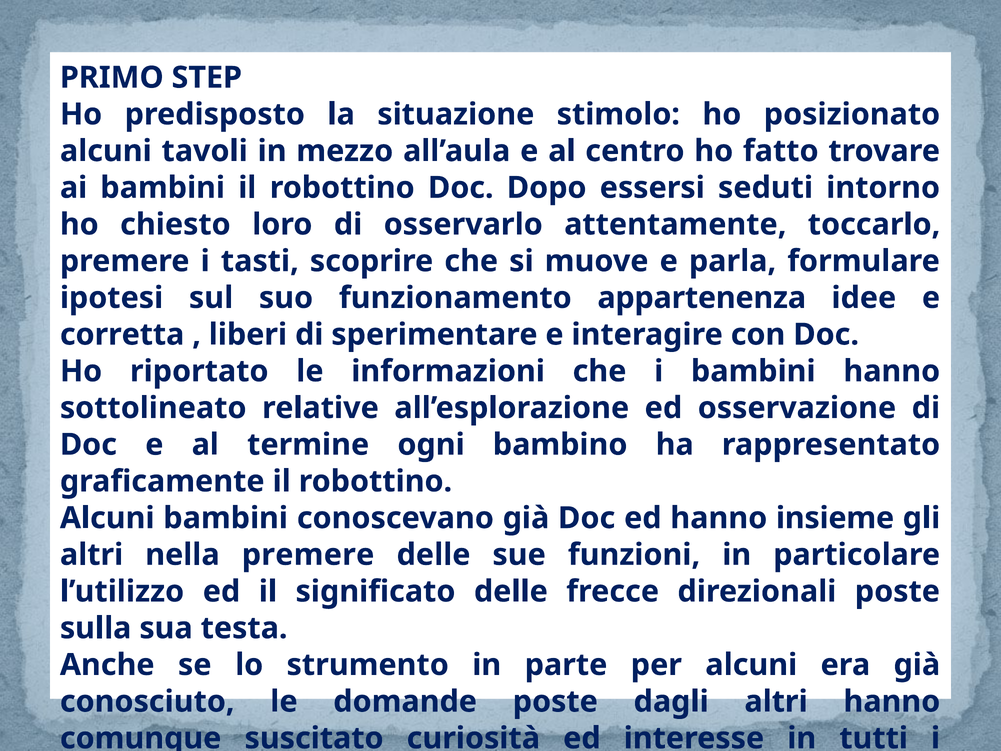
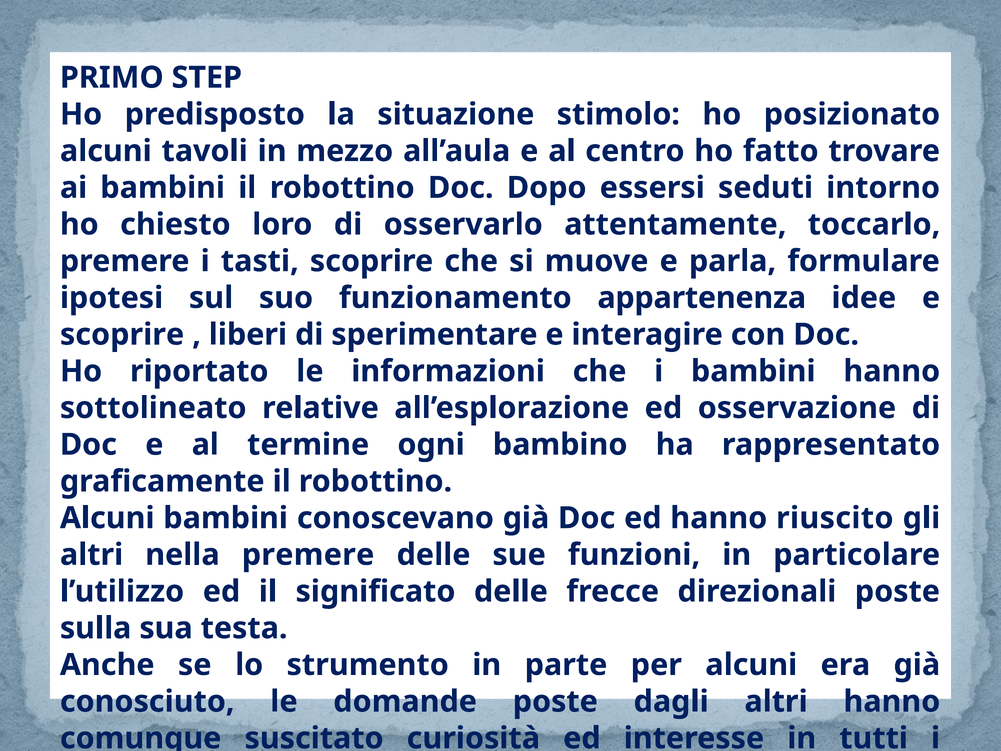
corretta: corretta -> scoprire (122, 334)
insieme: insieme -> riuscito (835, 518)
